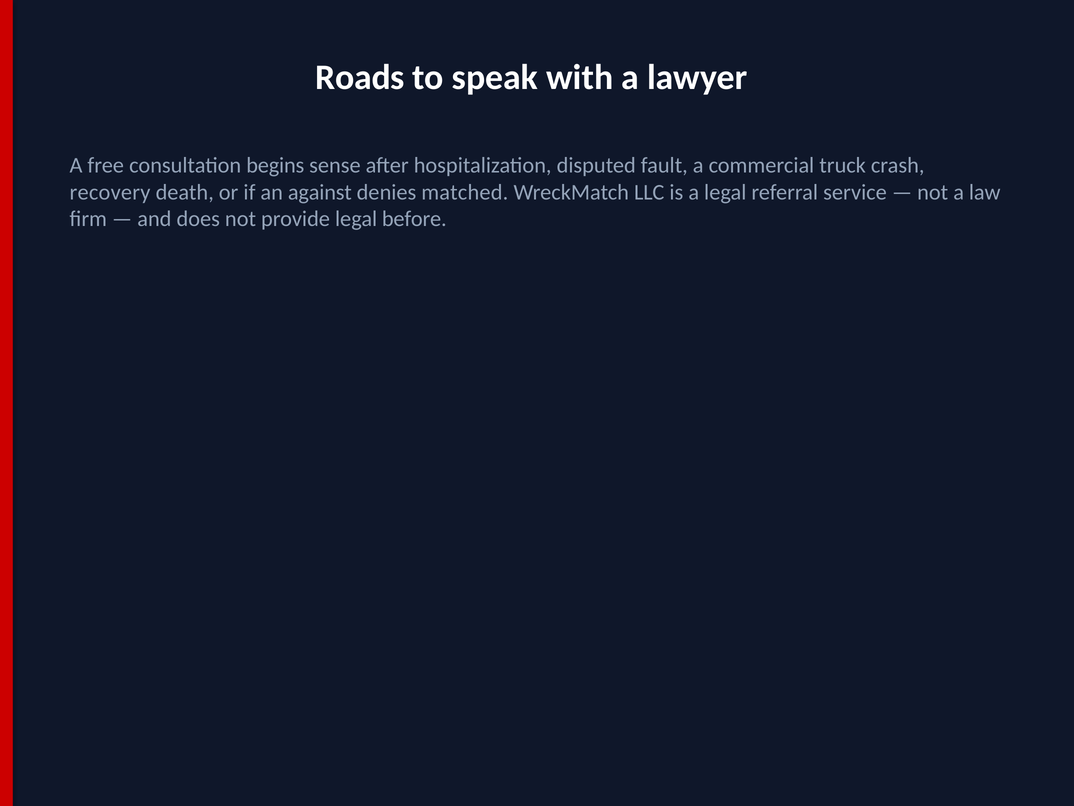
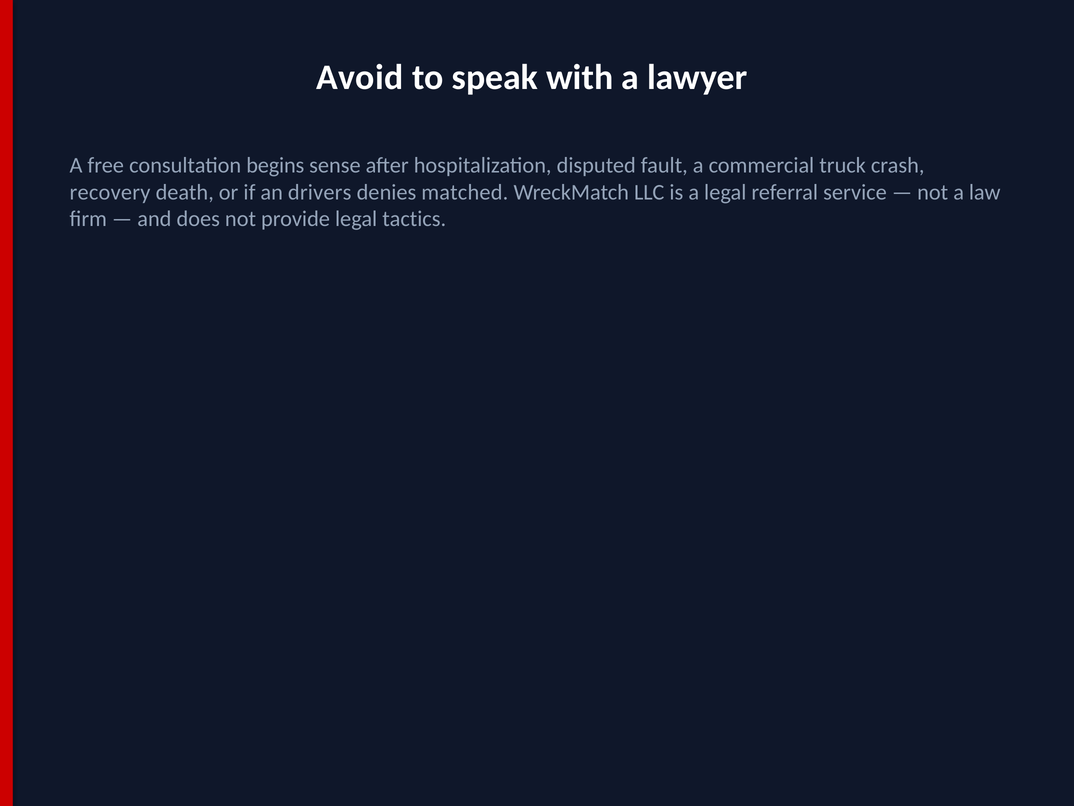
Roads: Roads -> Avoid (360, 78)
against: against -> drivers (320, 192)
before: before -> tactics (414, 219)
